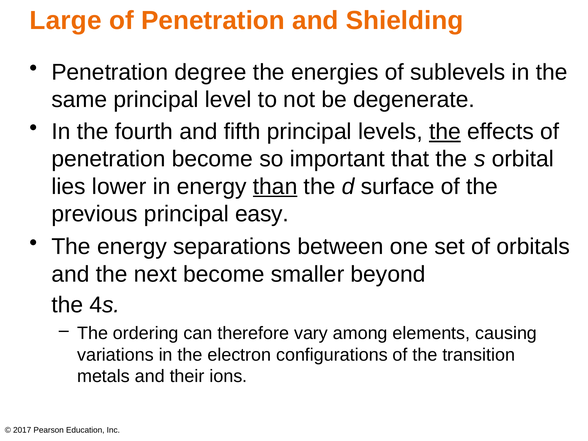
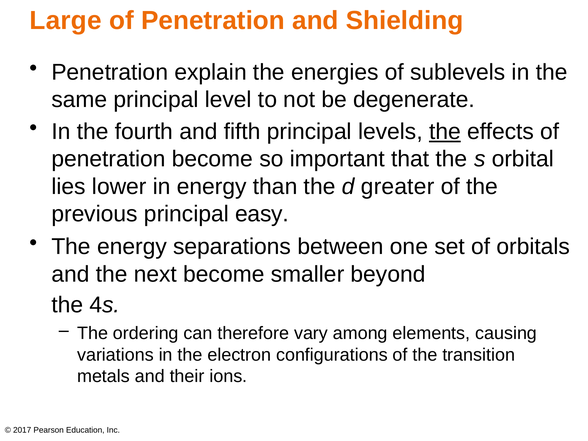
degree: degree -> explain (211, 72)
than underline: present -> none (275, 187)
surface: surface -> greater (398, 187)
